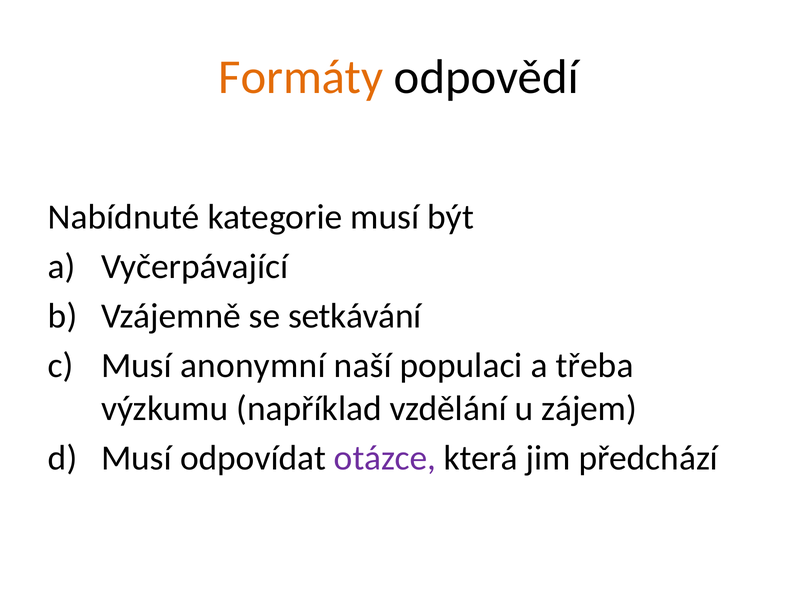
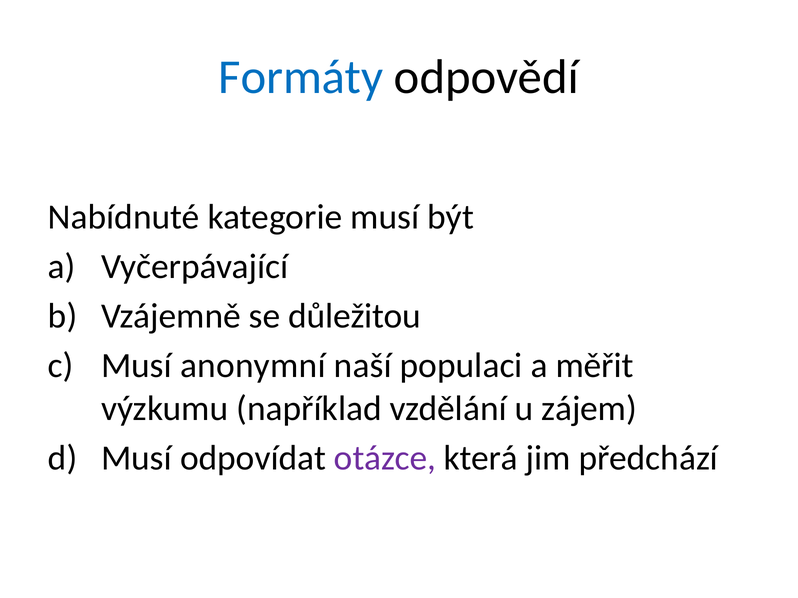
Formáty colour: orange -> blue (301, 77)
setkávání: setkávání -> důležitou (355, 316)
třeba: třeba -> měřit (595, 366)
